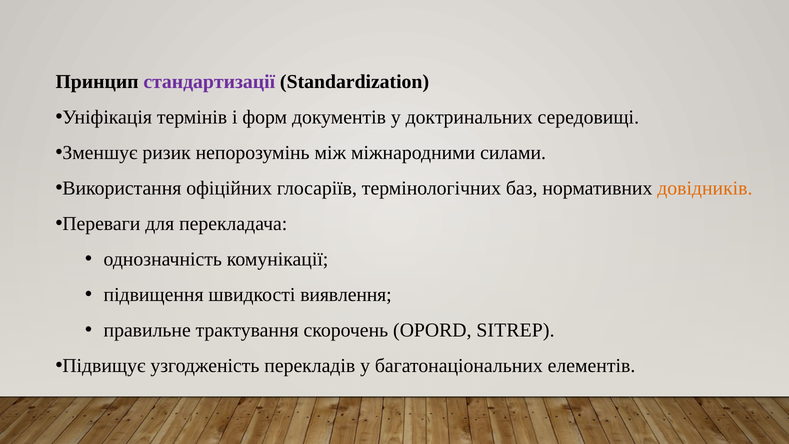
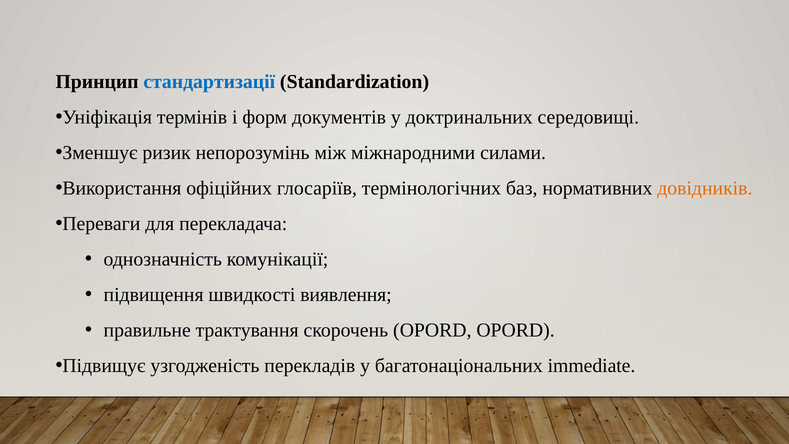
стандартизації colour: purple -> blue (209, 82)
OPORD SITREP: SITREP -> OPORD (516, 330)
елементів: елементів -> immediate (592, 366)
